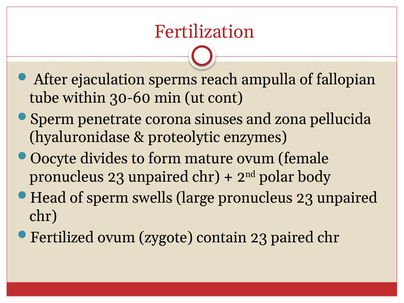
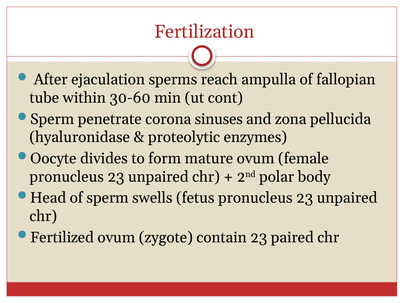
large: large -> fetus (195, 198)
